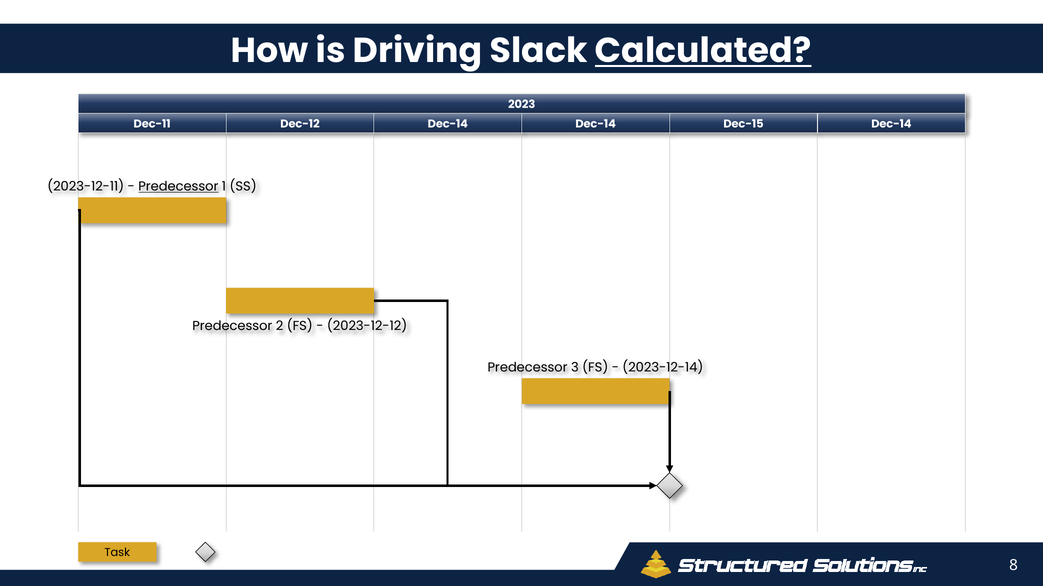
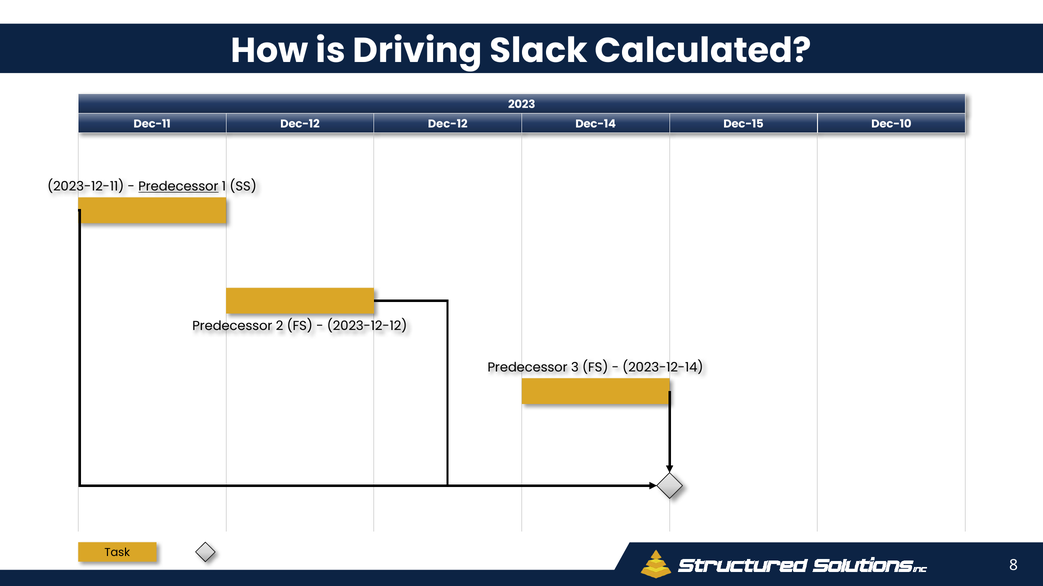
Calculated underline: present -> none (703, 51)
Dec-12 Dec-14: Dec-14 -> Dec-12 (448, 124)
Dec-15 Dec-14: Dec-14 -> Dec-10 (891, 124)
